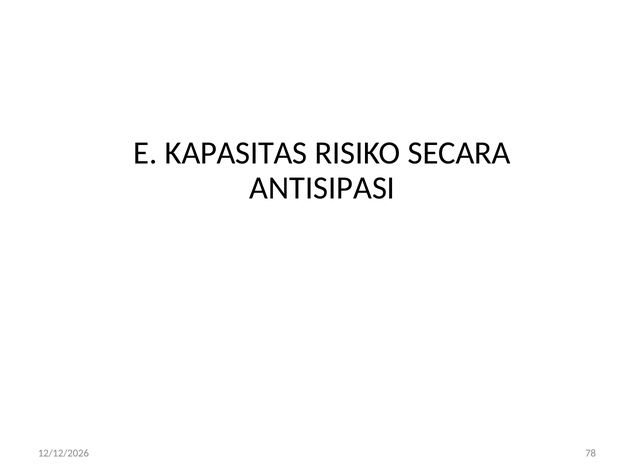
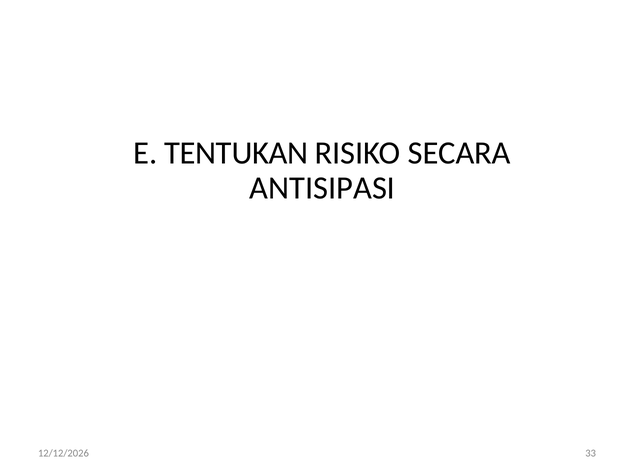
KAPASITAS: KAPASITAS -> TENTUKAN (236, 153)
78: 78 -> 33 (591, 454)
